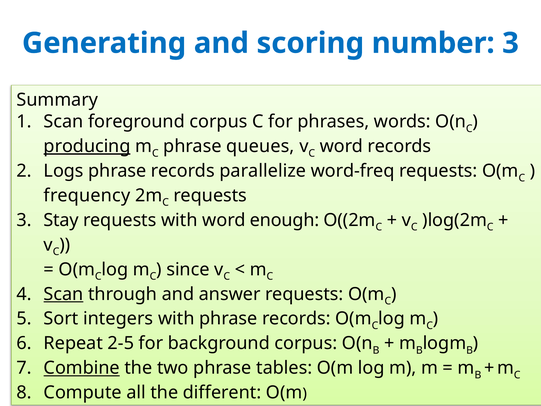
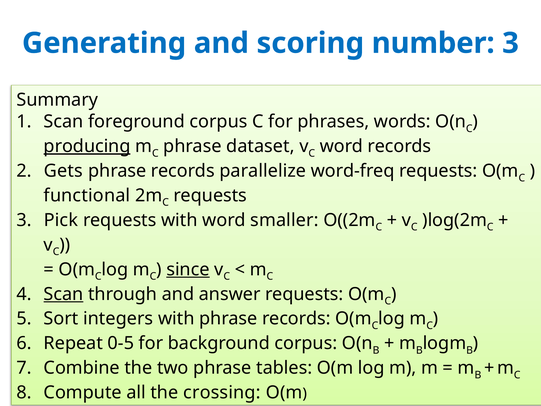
queues: queues -> dataset (260, 146)
Logs: Logs -> Gets (63, 171)
frequency: frequency -> functional (87, 195)
Stay: Stay -> Pick (61, 220)
enough: enough -> smaller (284, 220)
since underline: none -> present (188, 269)
2-5: 2-5 -> 0-5 (121, 343)
Combine underline: present -> none (82, 368)
different: different -> crossing (222, 392)
